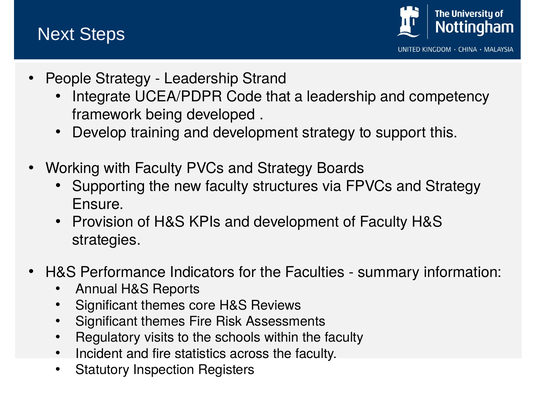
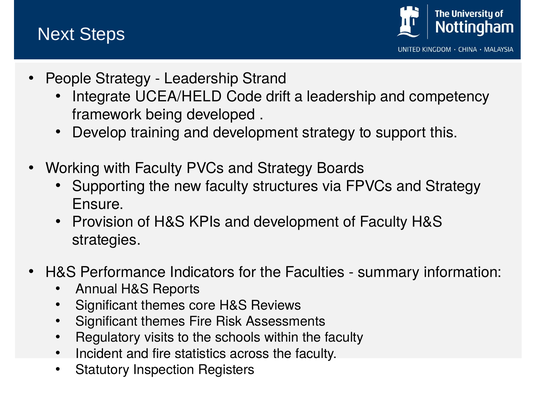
UCEA/PDPR: UCEA/PDPR -> UCEA/HELD (179, 97)
that: that -> drift (278, 97)
